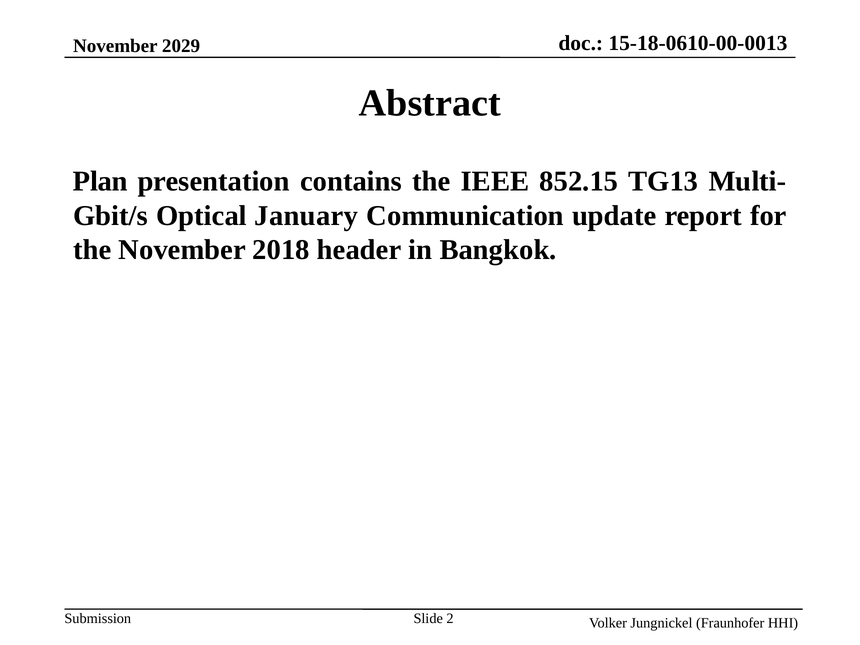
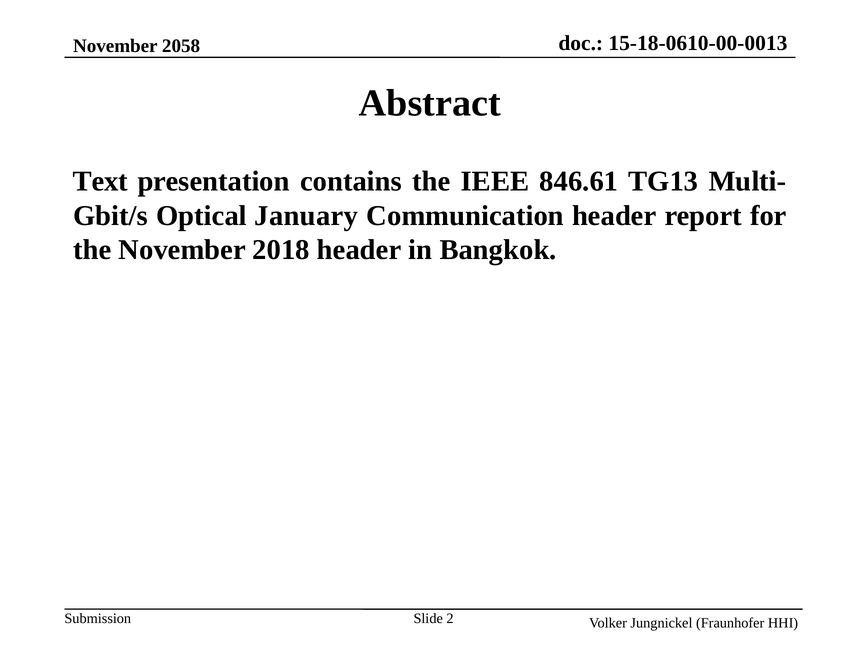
2029: 2029 -> 2058 (181, 46)
Plan: Plan -> Text (100, 181)
852.15: 852.15 -> 846.61 (579, 181)
Communication update: update -> header (614, 216)
